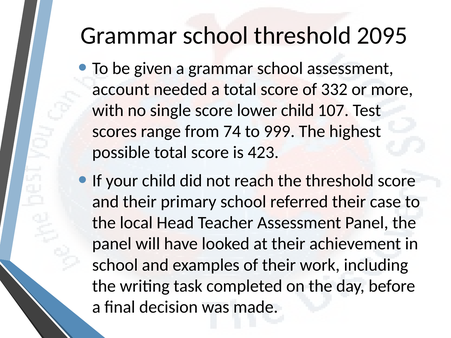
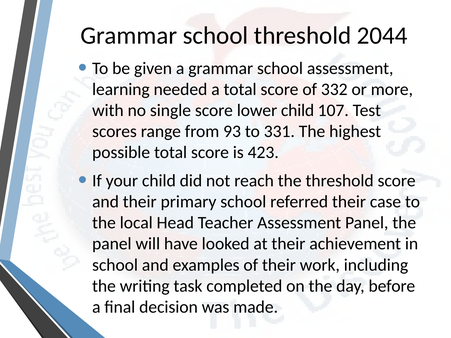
2095: 2095 -> 2044 (382, 36)
account: account -> learning (121, 89)
74: 74 -> 93 (232, 131)
999: 999 -> 331 (279, 131)
